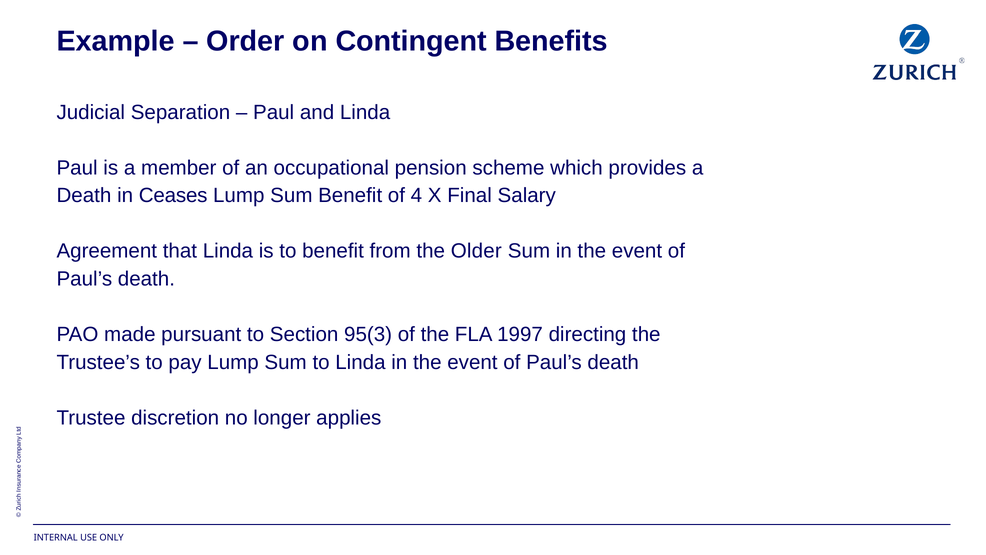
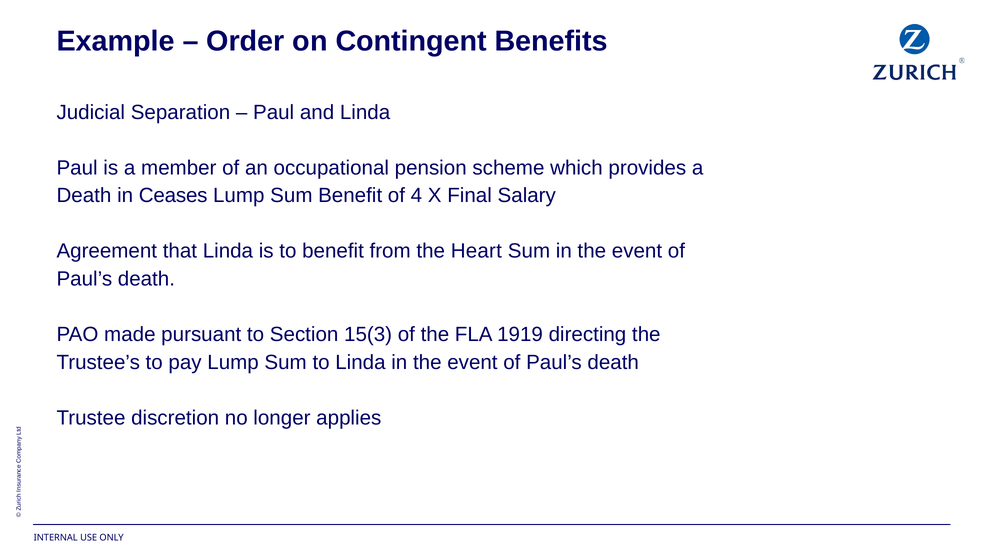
Older: Older -> Heart (476, 251)
95(3: 95(3 -> 15(3 (368, 334)
1997: 1997 -> 1919 (520, 334)
